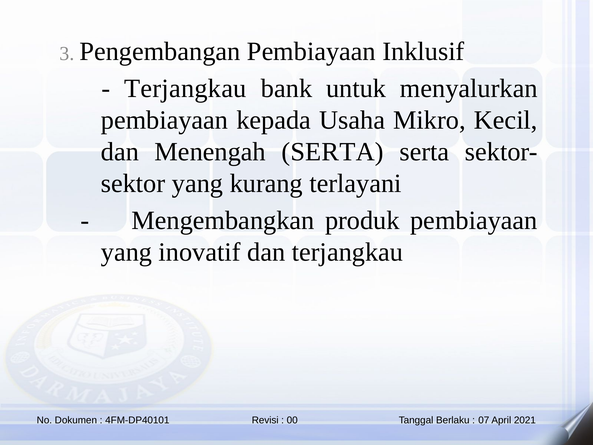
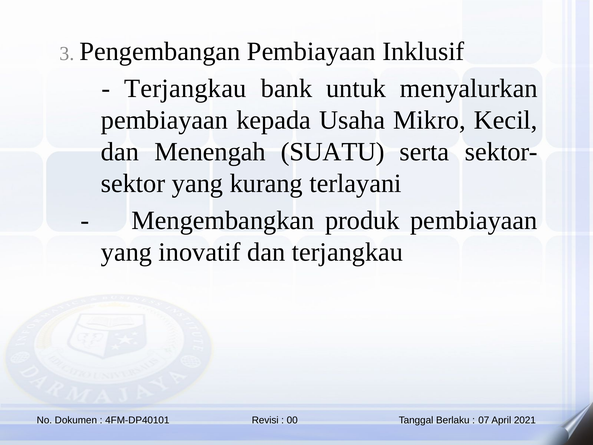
Menengah SERTA: SERTA -> SUATU (333, 152)
